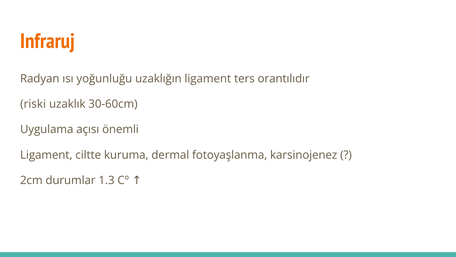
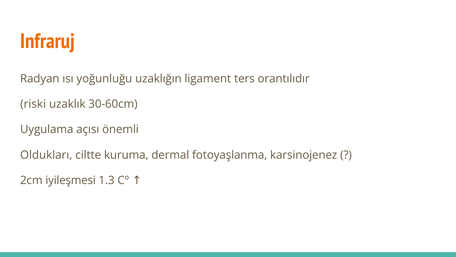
Ligament: Ligament -> Oldukları (46, 155)
durumlar: durumlar -> iyileşmesi (71, 180)
